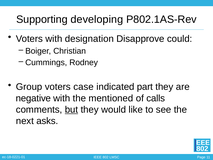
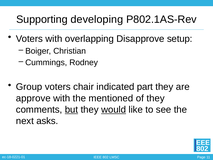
designation: designation -> overlapping (89, 39)
could: could -> setup (180, 39)
case: case -> chair (84, 87)
negative: negative -> approve (33, 98)
of calls: calls -> they (156, 98)
would underline: none -> present (114, 109)
